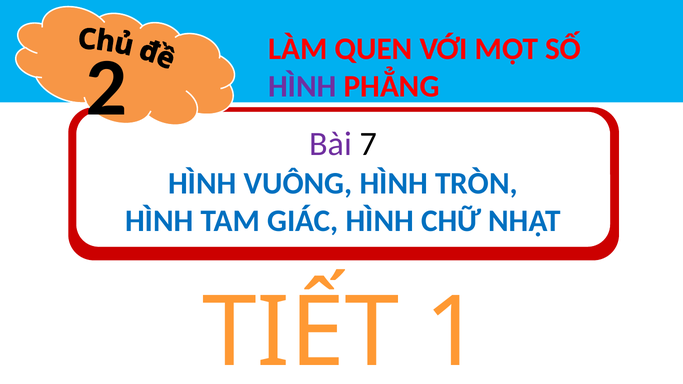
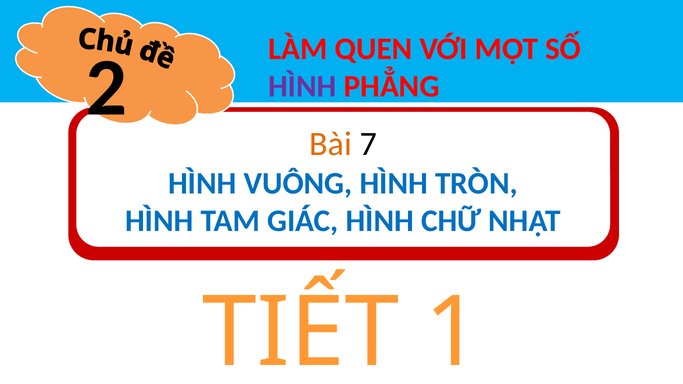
Bài colour: purple -> orange (331, 144)
